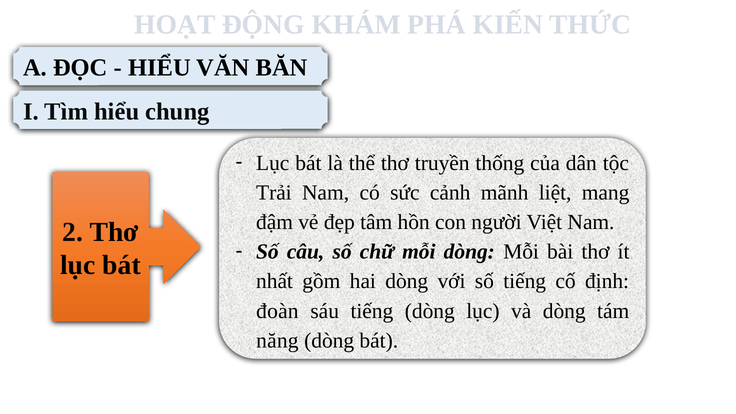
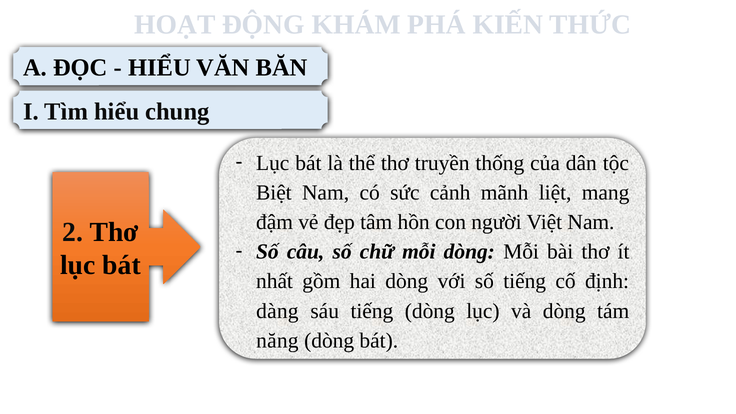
Trải: Trải -> Biệt (274, 193)
đoàn: đoàn -> dàng (277, 311)
